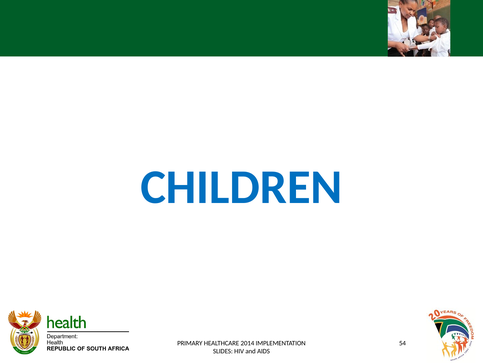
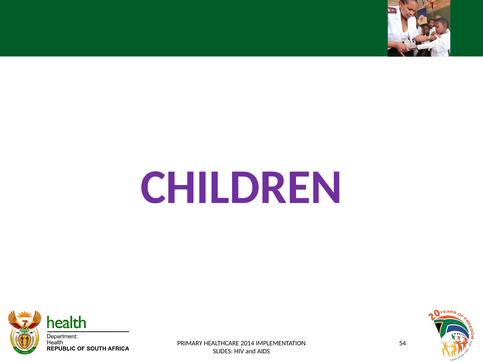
CHILDREN colour: blue -> purple (241, 187)
